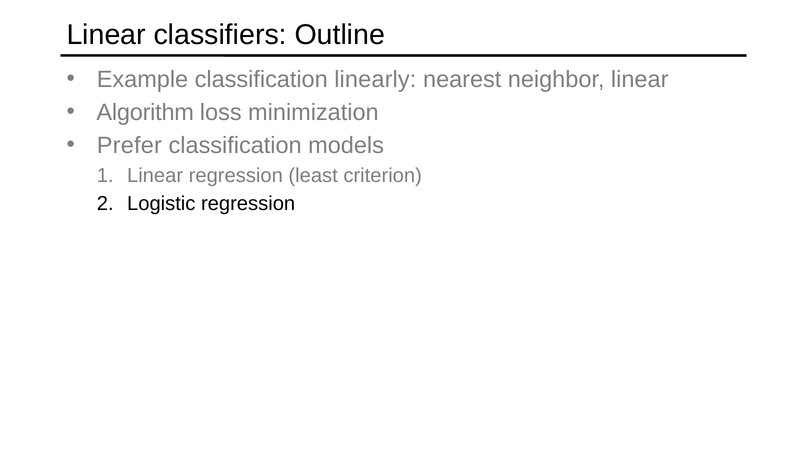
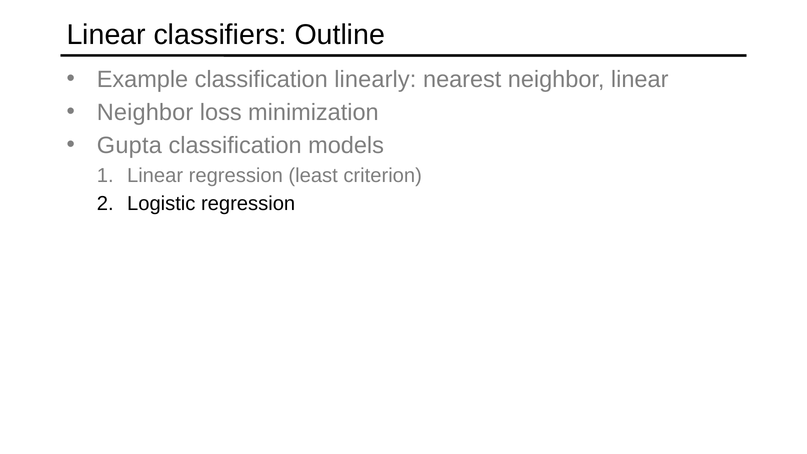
Algorithm: Algorithm -> Neighbor (145, 112)
Prefer: Prefer -> Gupta (129, 145)
